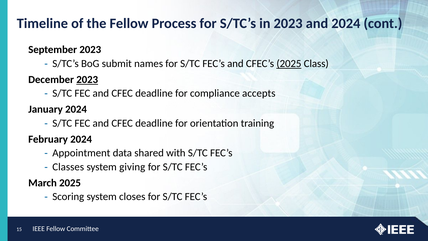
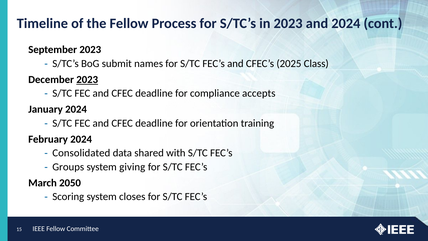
2025 underline: present -> none (289, 64)
Appointment: Appointment -> Consolidated (81, 153)
Classes: Classes -> Groups (68, 167)
March 2025: 2025 -> 2050 (70, 183)
